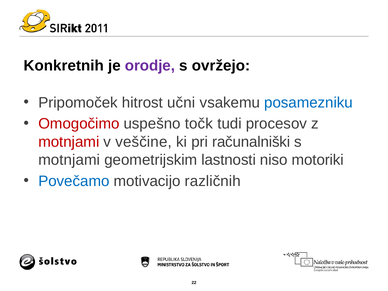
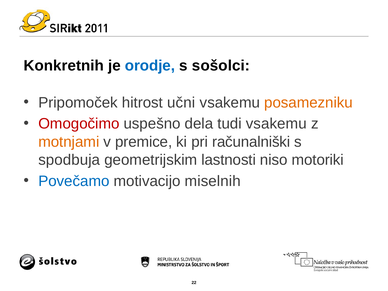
orodje colour: purple -> blue (150, 66)
ovržejo: ovržejo -> sošolci (221, 66)
posamezniku colour: blue -> orange (309, 103)
točk: točk -> dela (199, 124)
tudi procesov: procesov -> vsakemu (276, 124)
motnjami colour: red -> orange (69, 142)
veščine: veščine -> premice (144, 142)
motnjami: motnjami -> spodbuja (69, 160)
različnih: različnih -> miselnih (213, 181)
